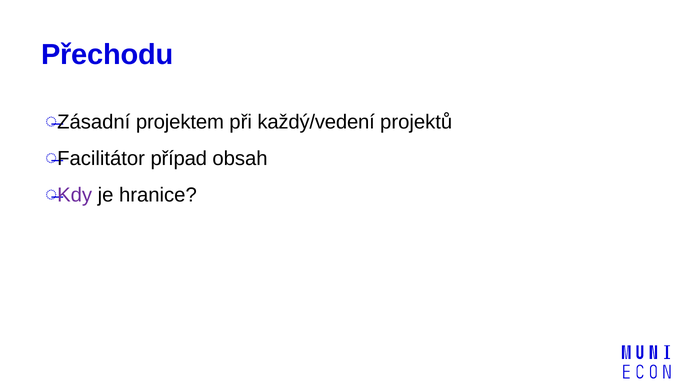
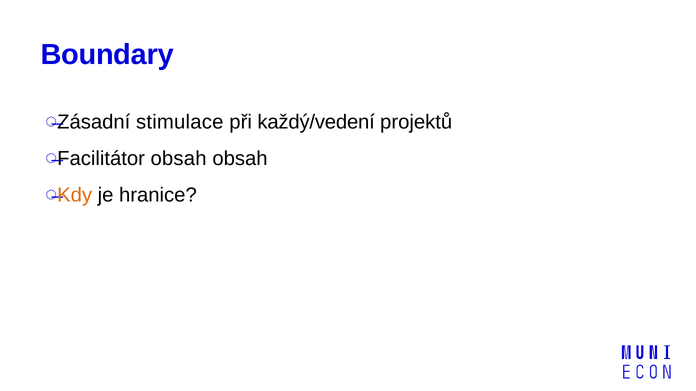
Přechodu: Přechodu -> Boundary (107, 55)
projektem: projektem -> stimulace (180, 122)
Facilitátor případ: případ -> obsah (179, 159)
Kdy colour: purple -> orange (75, 196)
